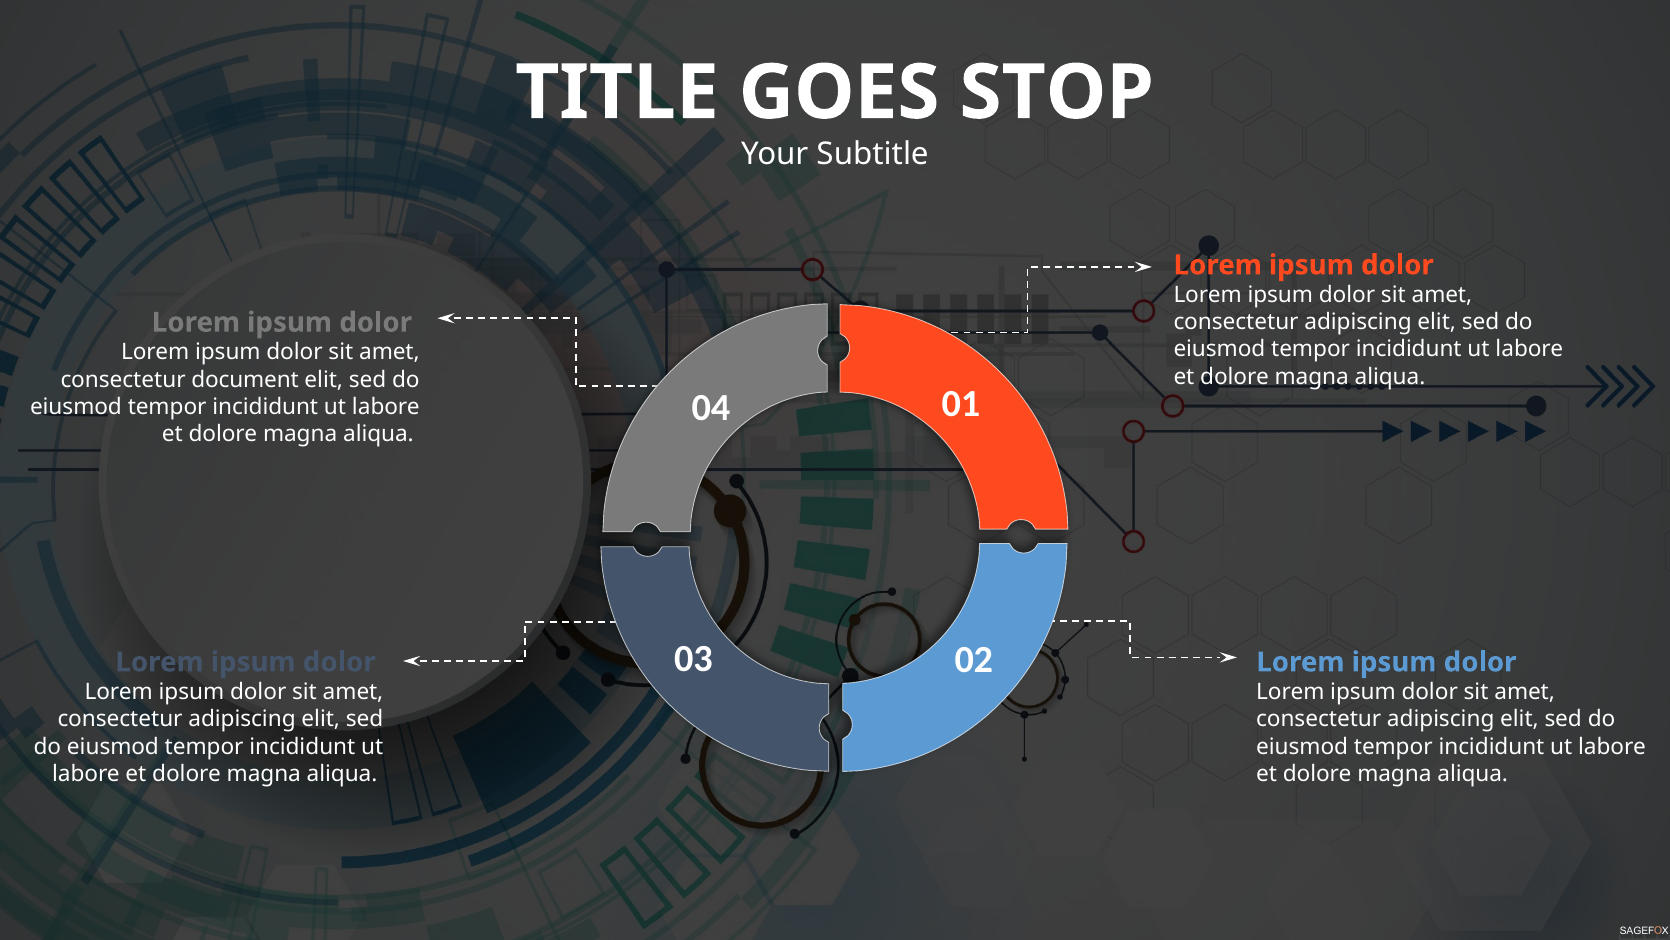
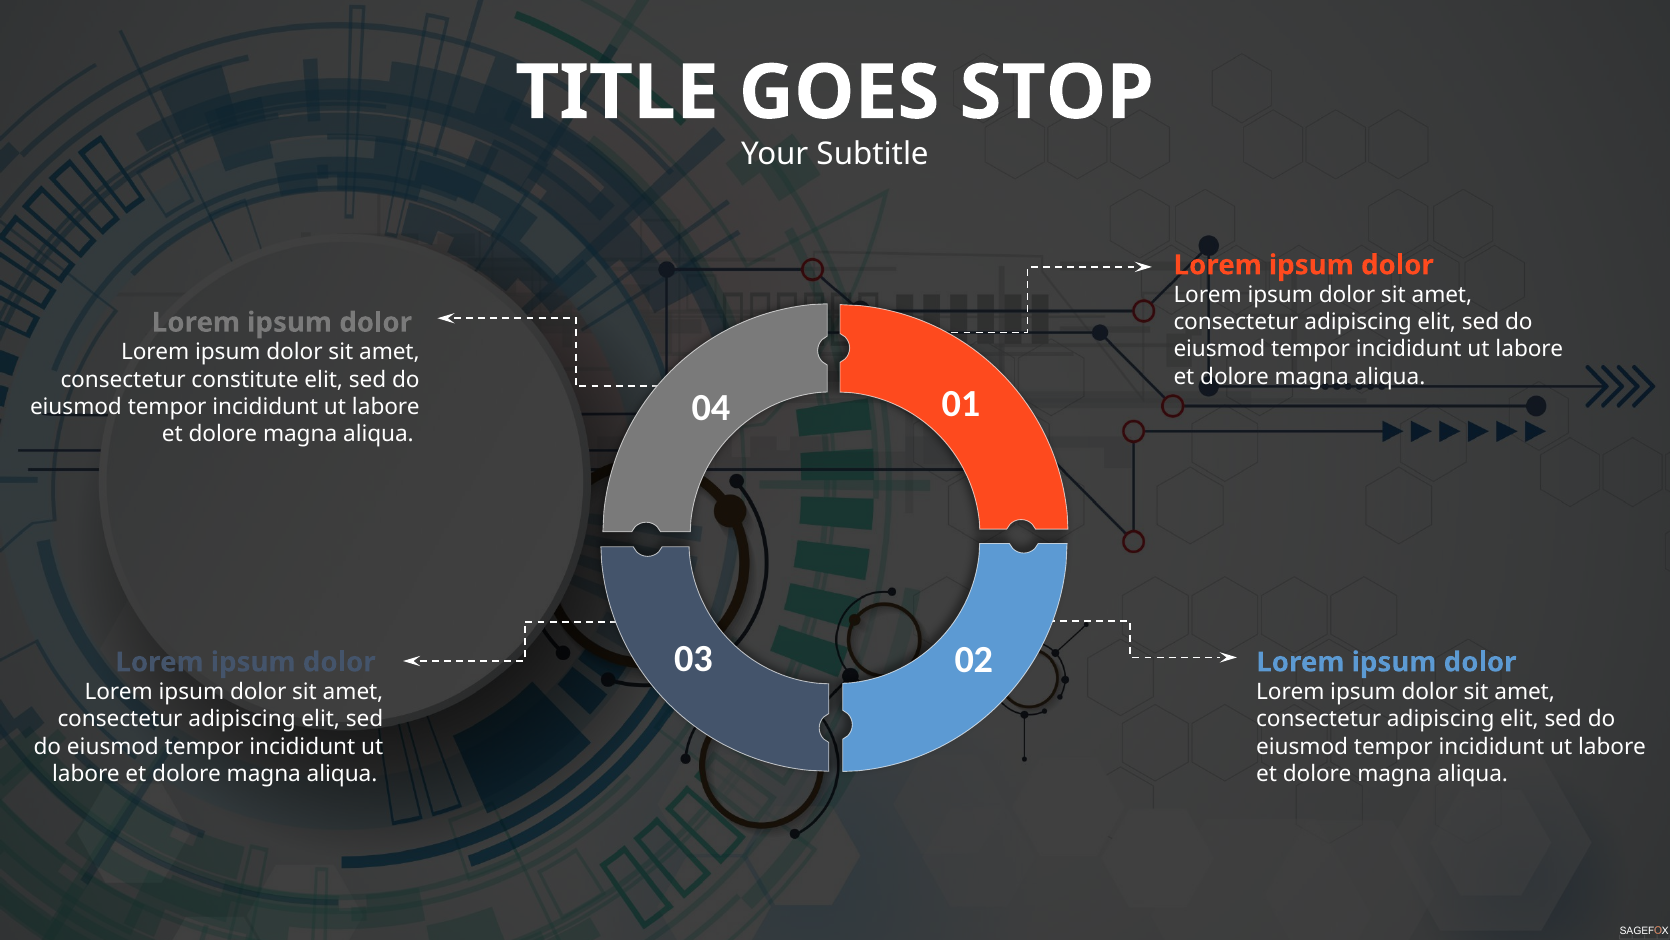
document: document -> constitute (245, 379)
